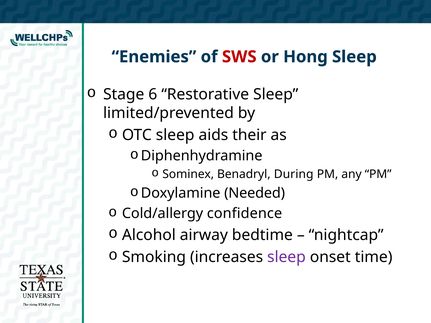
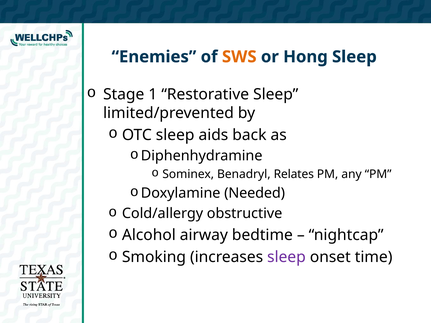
SWS colour: red -> orange (239, 57)
6: 6 -> 1 (153, 94)
their: their -> back (249, 135)
During: During -> Relates (294, 174)
confidence: confidence -> obstructive (245, 214)
